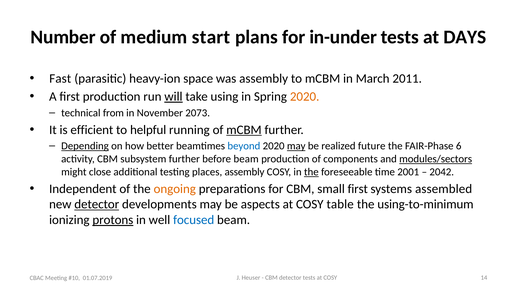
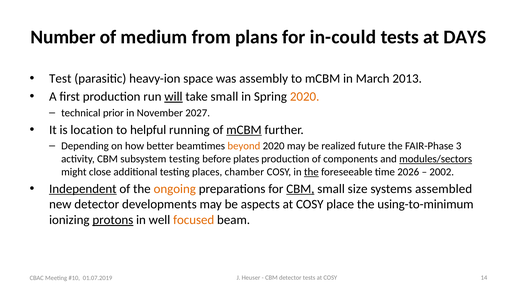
start: start -> from (211, 37)
in-under: in-under -> in-could (343, 37)
Fast: Fast -> Test (60, 78)
2011: 2011 -> 2013 (407, 78)
take using: using -> small (224, 97)
from: from -> prior (113, 113)
2073: 2073 -> 2027 (198, 113)
efficient: efficient -> location (92, 130)
Depending underline: present -> none (85, 146)
beyond colour: blue -> orange (244, 146)
may underline: present -> none (296, 146)
6: 6 -> 3 (459, 146)
subsystem further: further -> testing (184, 159)
before beam: beam -> plates (246, 159)
places assembly: assembly -> chamber (244, 172)
2001: 2001 -> 2026 (408, 172)
2042: 2042 -> 2002 (442, 172)
Independent underline: none -> present (83, 189)
CBM underline: none -> present (300, 189)
small first: first -> size (358, 189)
detector underline: present -> none (97, 204)
table: table -> place (340, 204)
focused colour: blue -> orange (194, 220)
